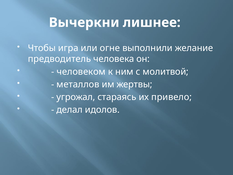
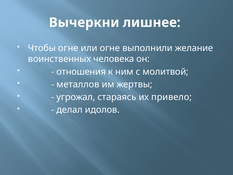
Чтобы игра: игра -> огне (68, 48)
предводитель: предводитель -> воинственных (59, 59)
человеком: человеком -> отношения (81, 72)
